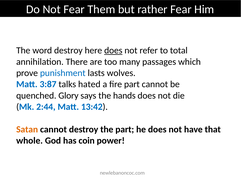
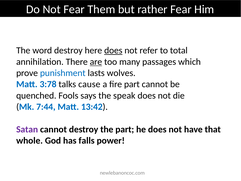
are underline: none -> present (96, 62)
3:87: 3:87 -> 3:78 (48, 84)
hated: hated -> cause (89, 84)
Glory: Glory -> Fools (68, 95)
hands: hands -> speak (124, 95)
2:44: 2:44 -> 7:44 (46, 107)
Satan colour: orange -> purple (27, 129)
coin: coin -> falls (87, 140)
